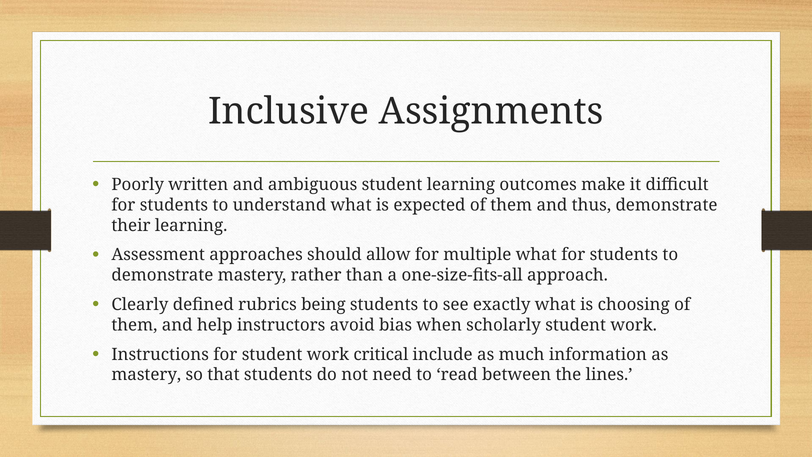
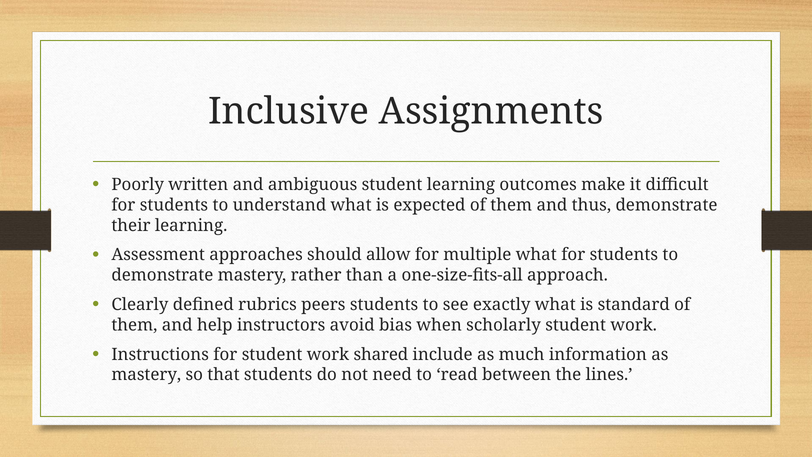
being: being -> peers (323, 304)
choosing: choosing -> standard (634, 304)
critical: critical -> shared (381, 354)
